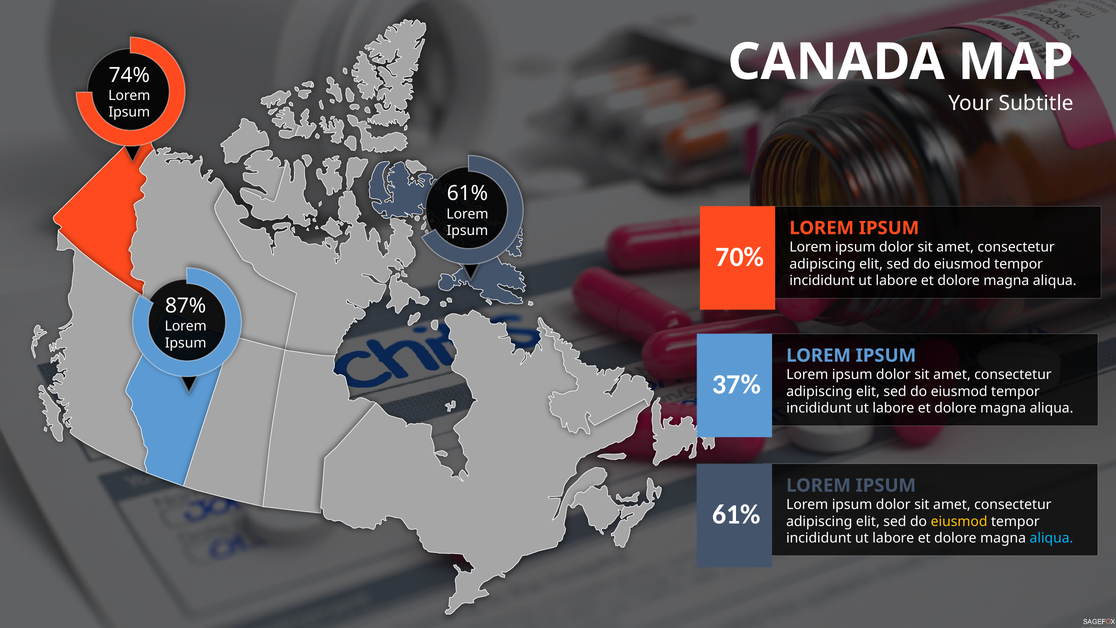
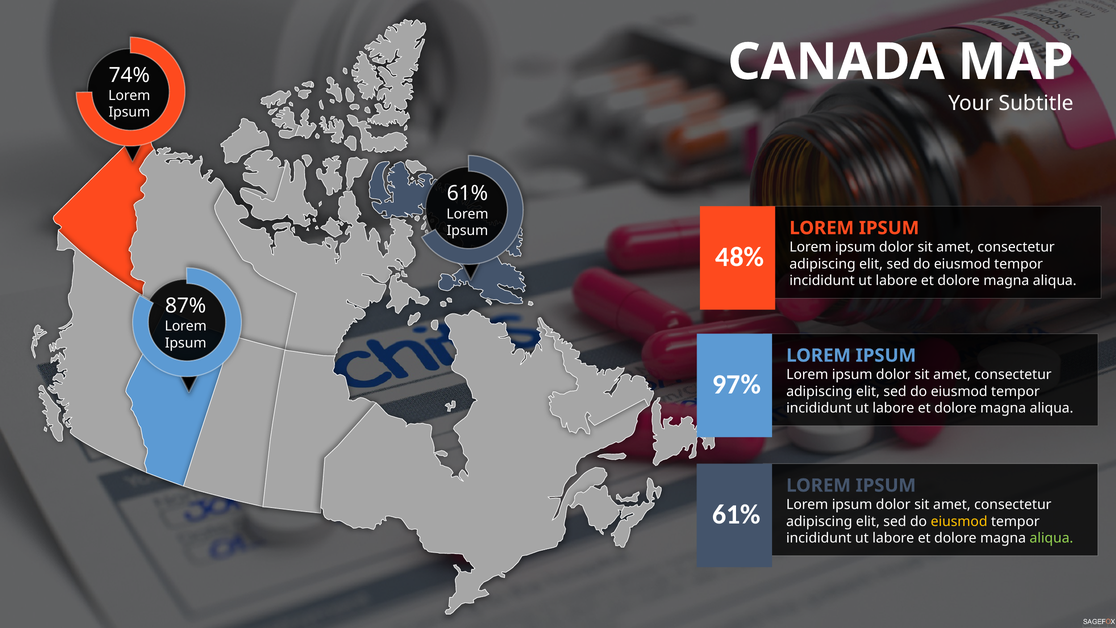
70%: 70% -> 48% (740, 257)
37%: 37% -> 97% (737, 384)
aliqua colour: light blue -> light green (1051, 538)
